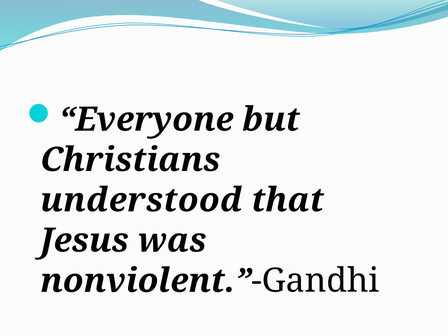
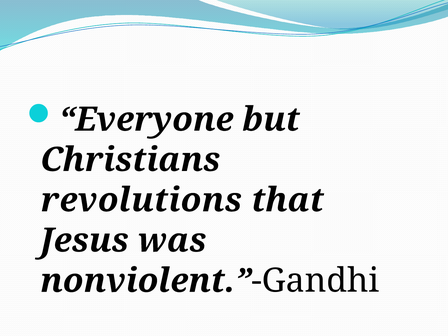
understood: understood -> revolutions (141, 200)
